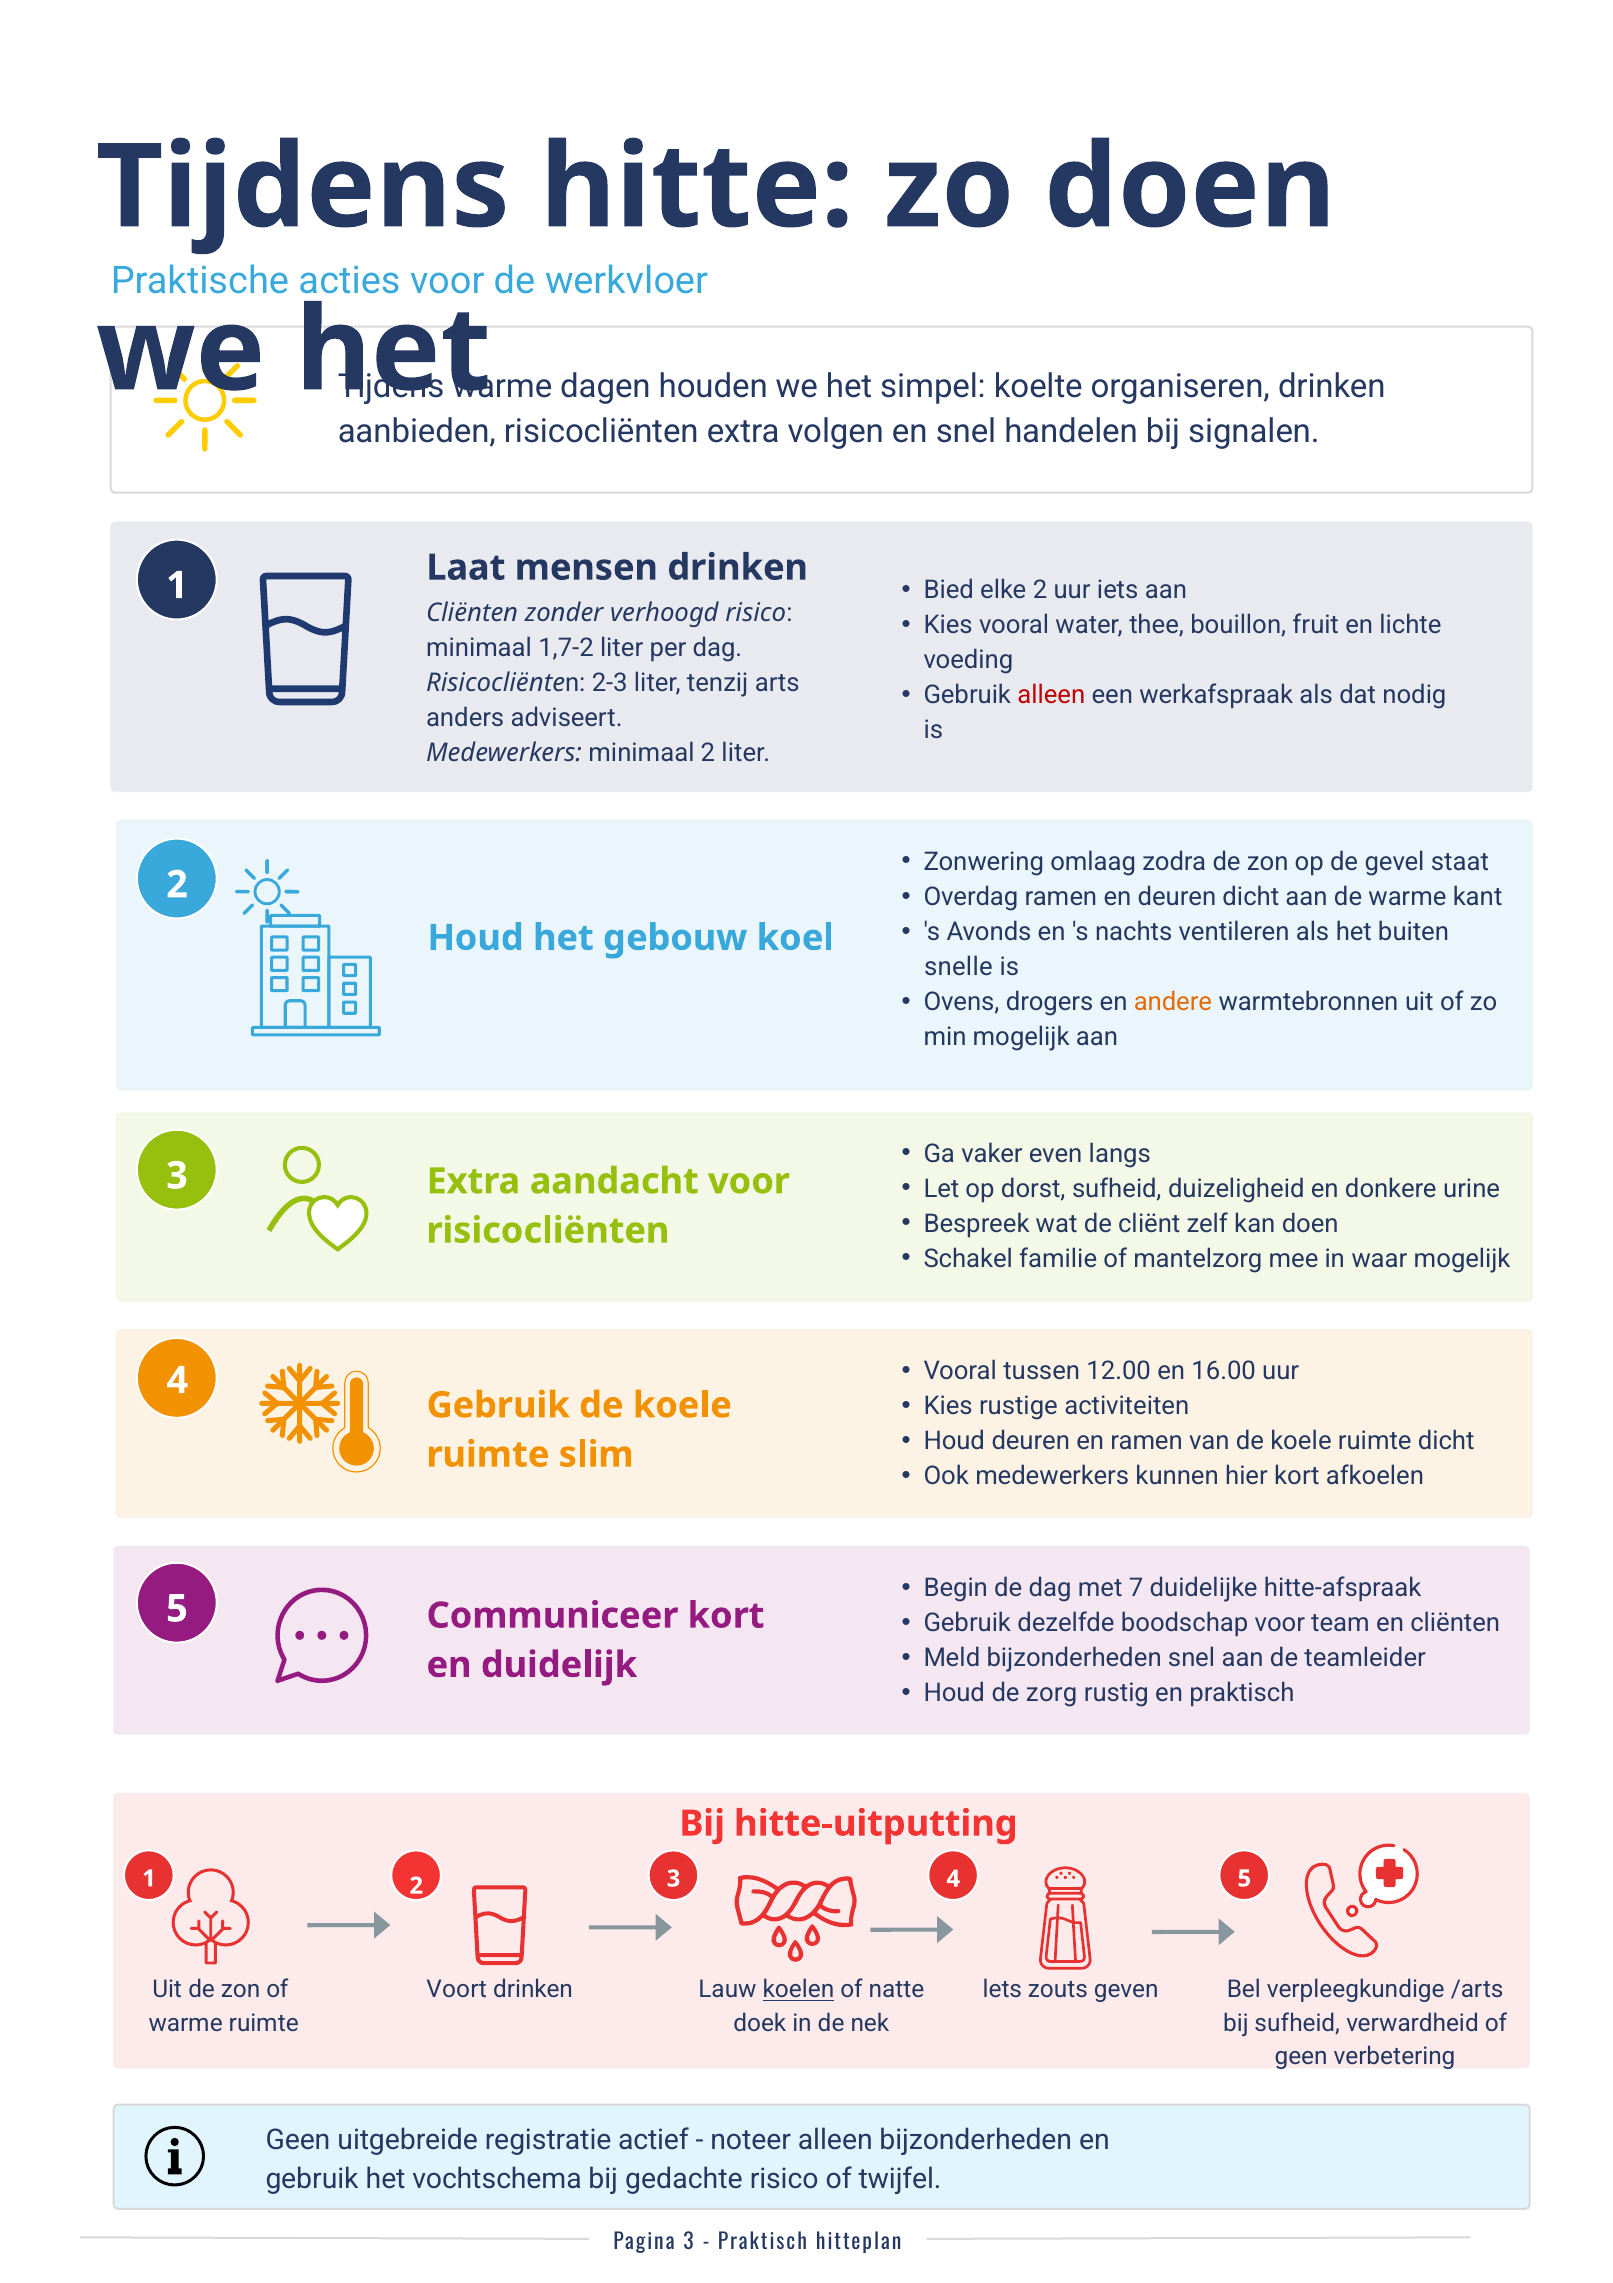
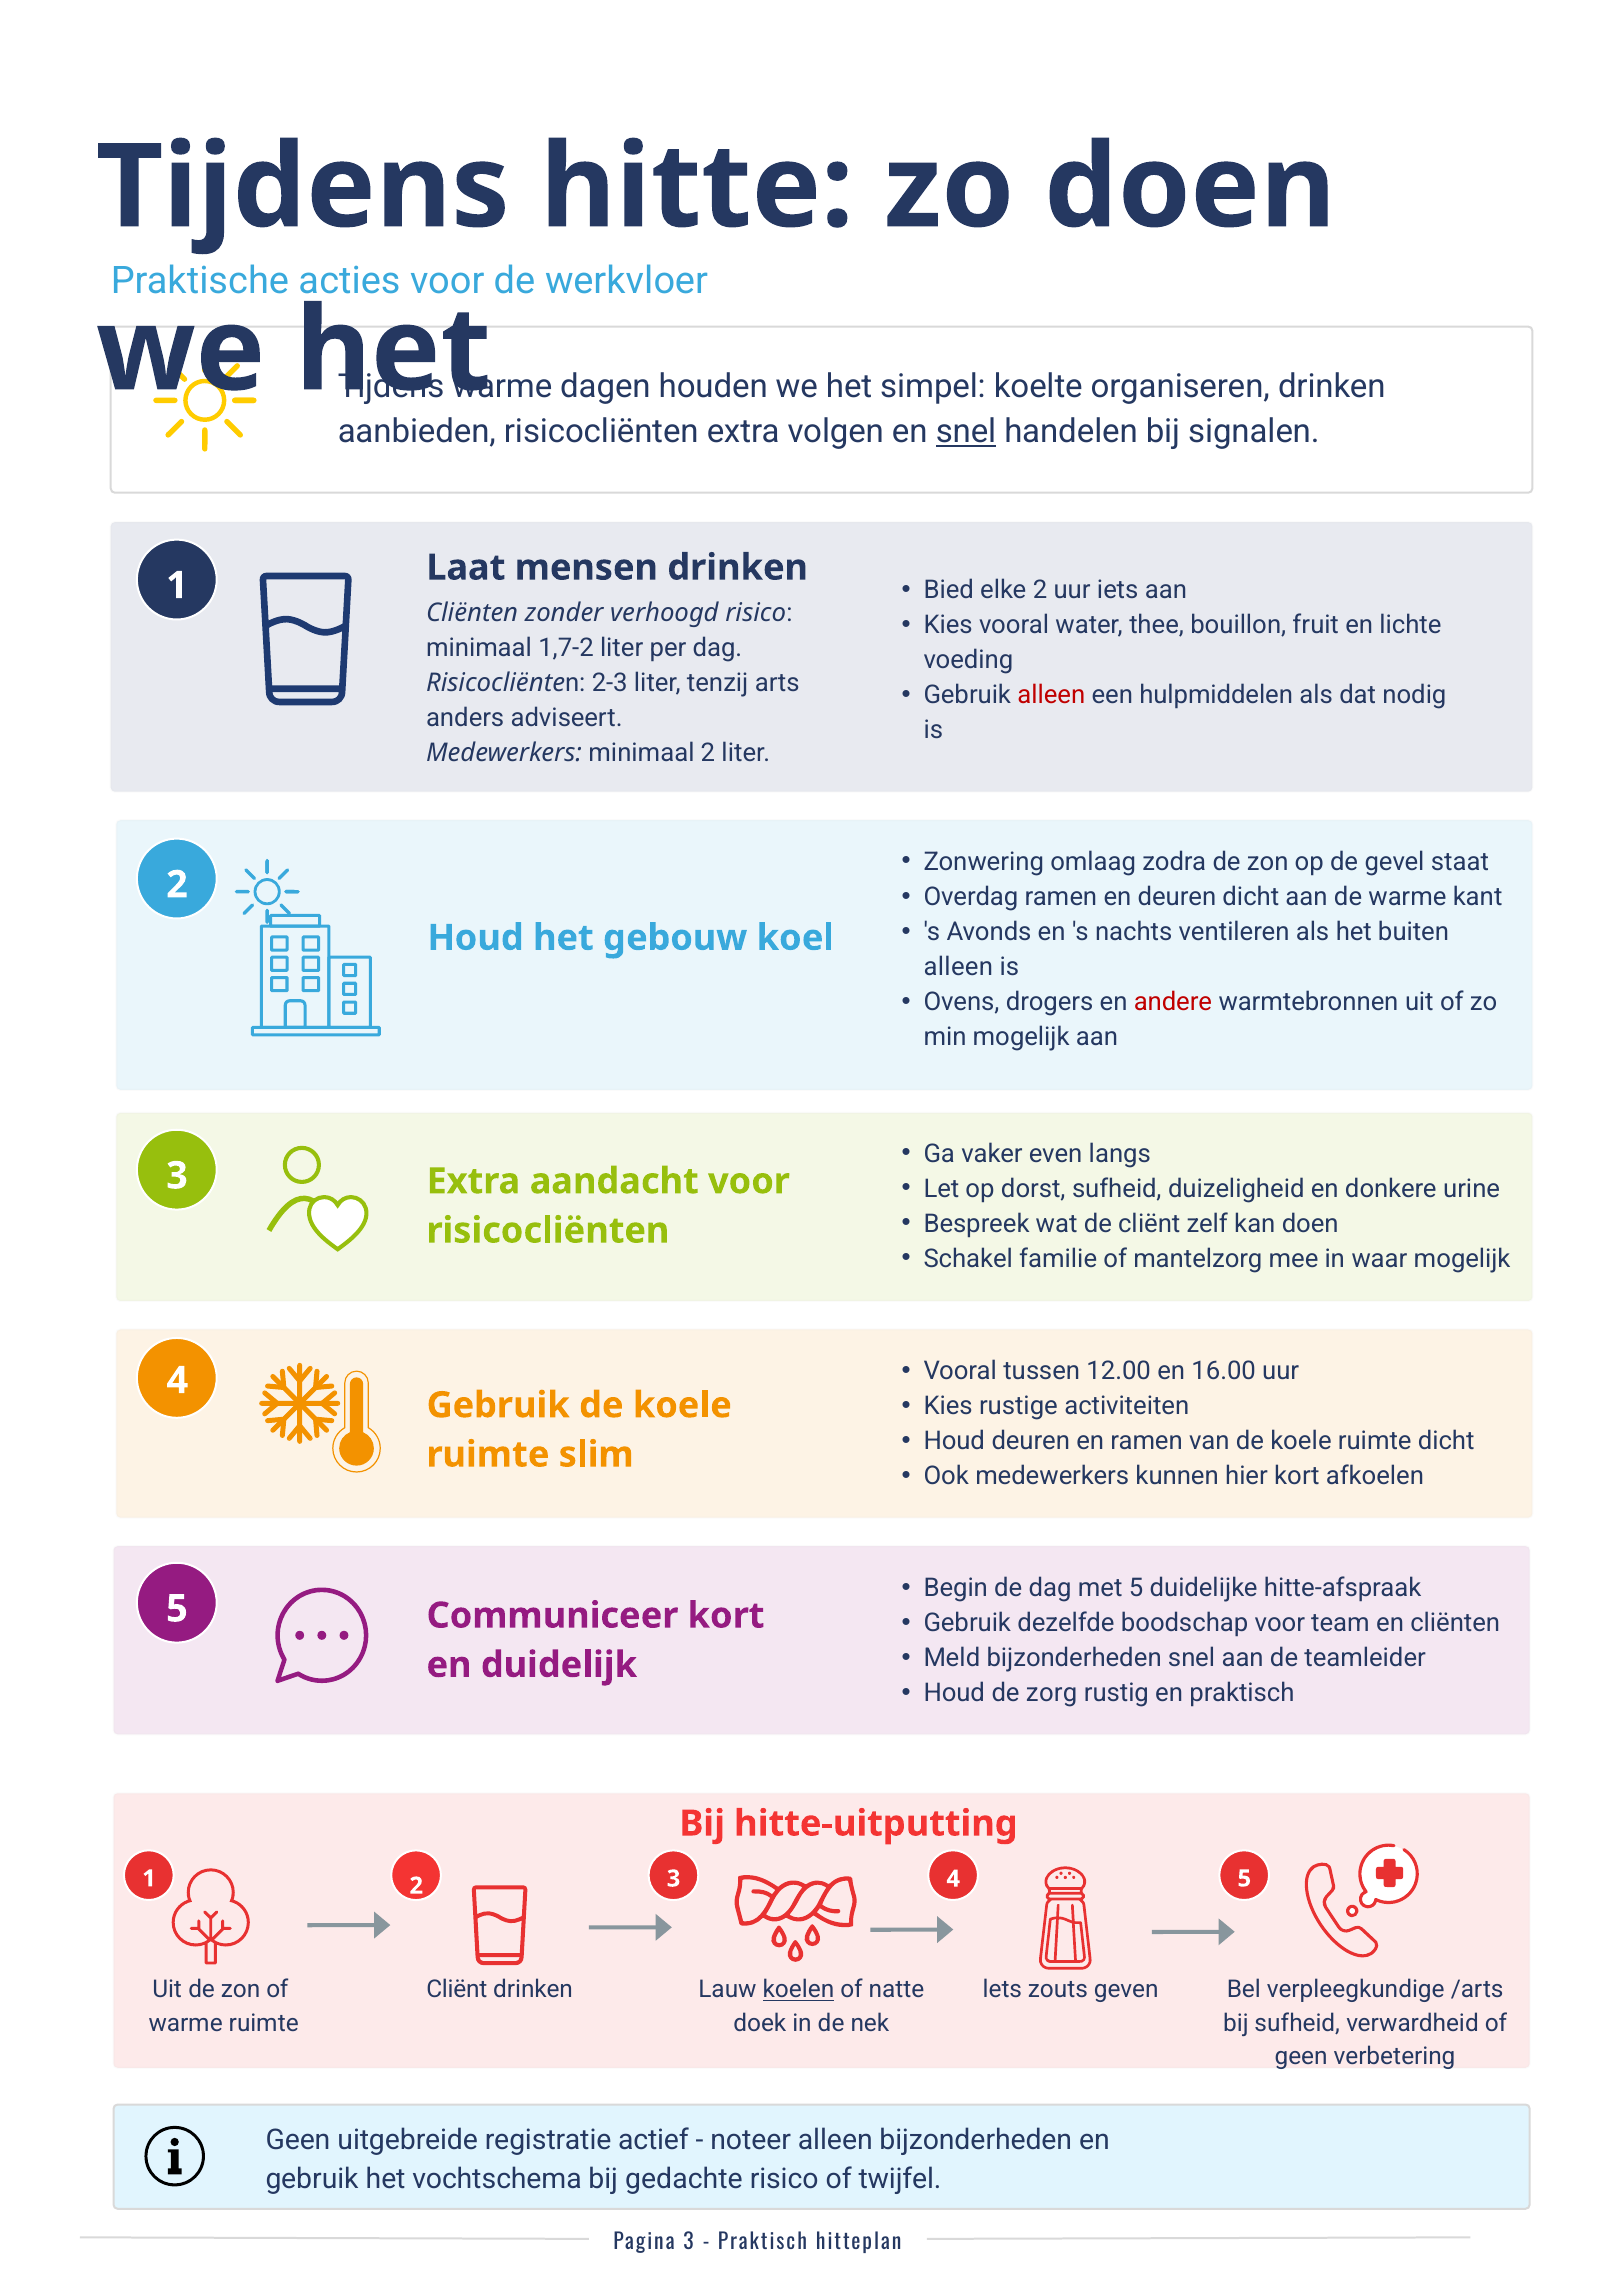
snel underline: none -> present (966, 432)
werkafspraak: werkafspraak -> hulpmiddelen (1216, 695)
snelle: snelle -> alleen (958, 967)
andere colour: orange -> red (1173, 1002)
met 7: 7 -> 5 (1136, 1588)
Voort: Voort -> Cliënt (457, 1990)
